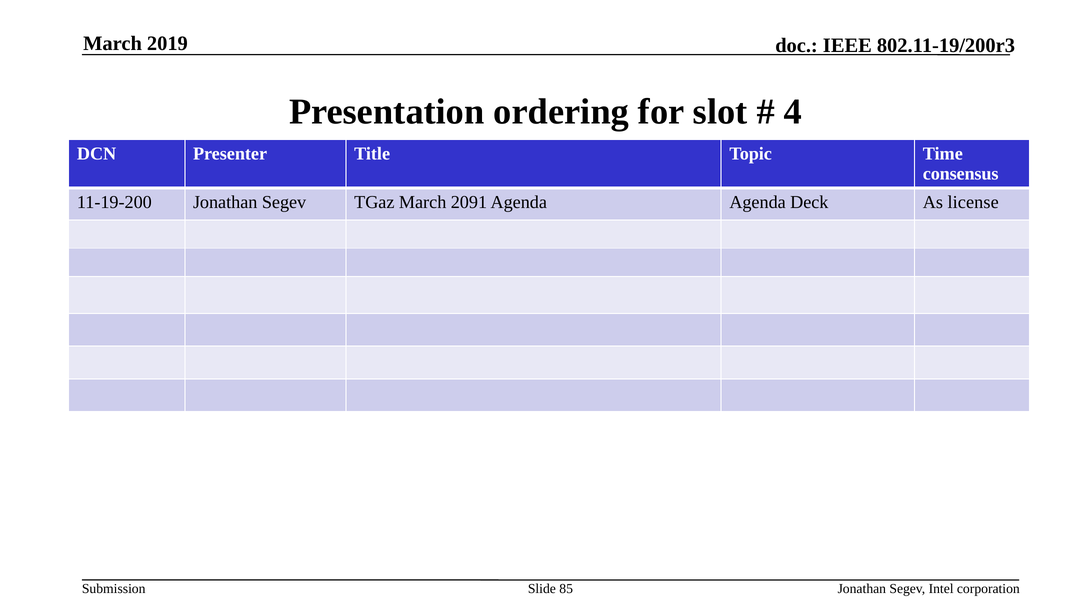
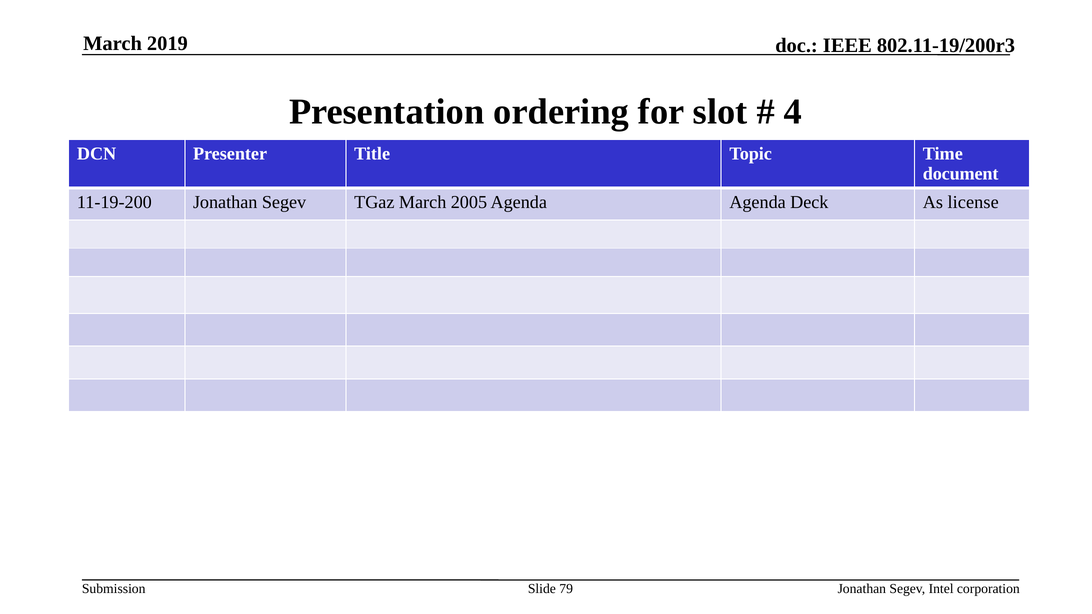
consensus: consensus -> document (961, 174)
2091: 2091 -> 2005 (469, 202)
85: 85 -> 79 (566, 589)
